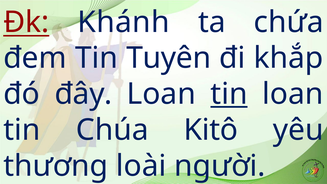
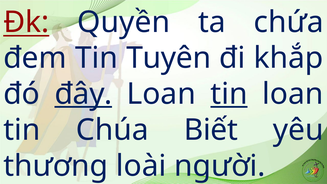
Khánh: Khánh -> Quyền (124, 22)
đây underline: none -> present (83, 94)
Kitô: Kitô -> Biết (211, 130)
